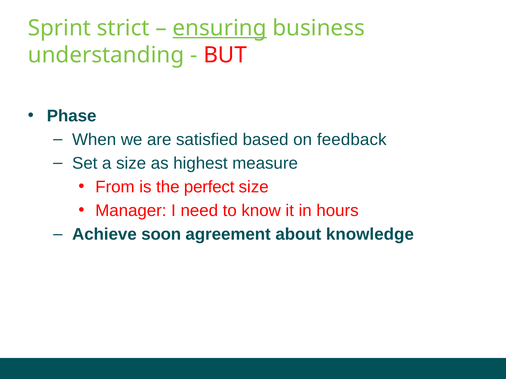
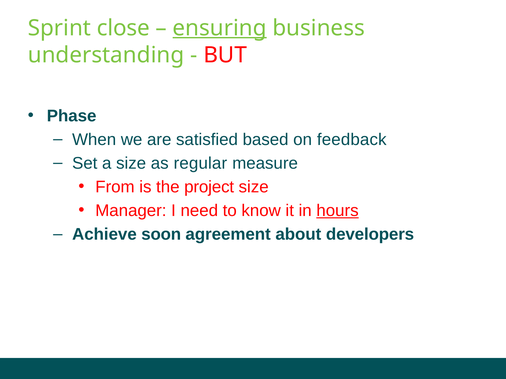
strict: strict -> close (123, 28)
highest: highest -> regular (200, 163)
perfect: perfect -> project (209, 187)
hours underline: none -> present (338, 211)
knowledge: knowledge -> developers (370, 235)
